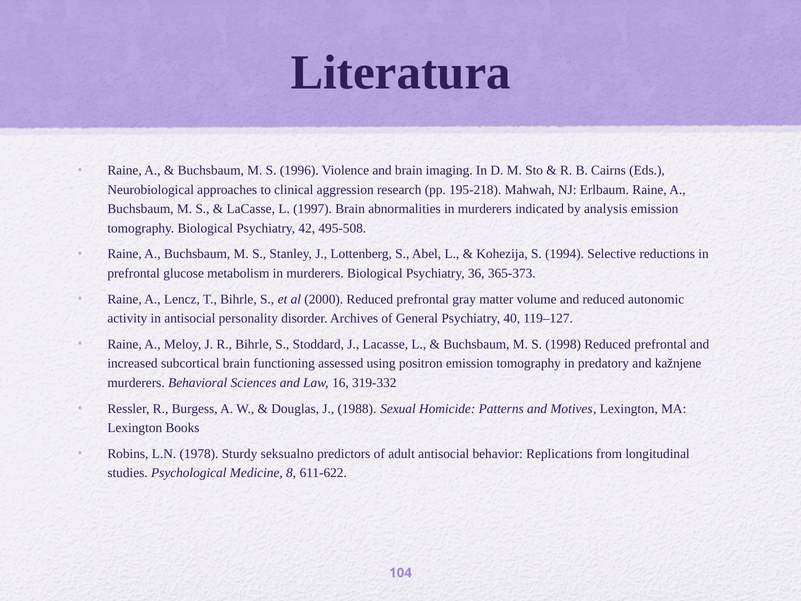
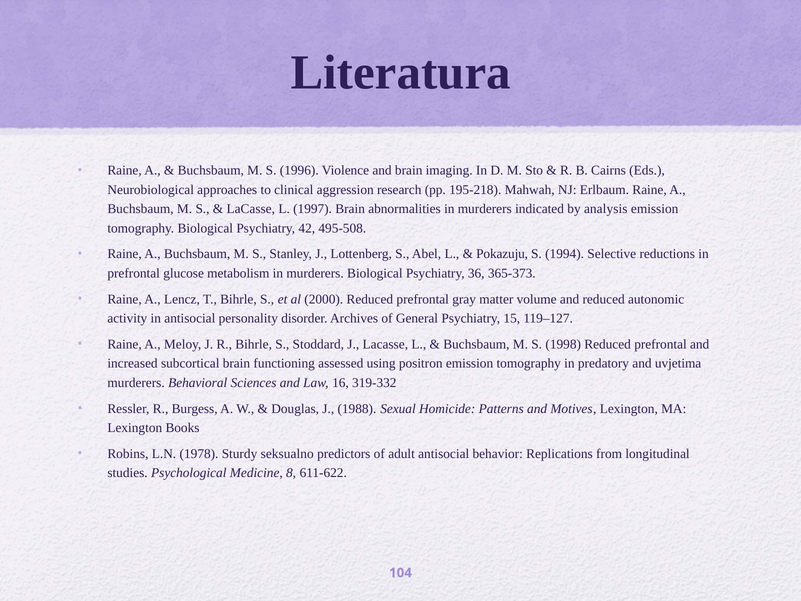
Kohezija: Kohezija -> Pokazuju (502, 254)
40: 40 -> 15 (512, 318)
kažnjene: kažnjene -> uvjetima (678, 363)
